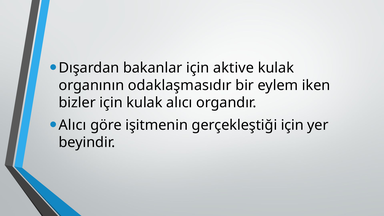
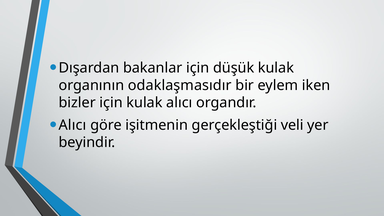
aktive: aktive -> düşük (234, 68)
gerçekleştiği için: için -> veli (292, 125)
